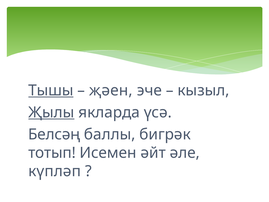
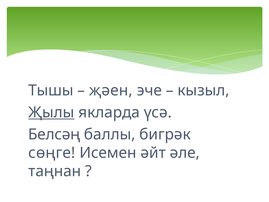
Тышы underline: present -> none (51, 90)
тотып: тотып -> сөңге (52, 153)
күпләп: күпләп -> таңнан (55, 171)
